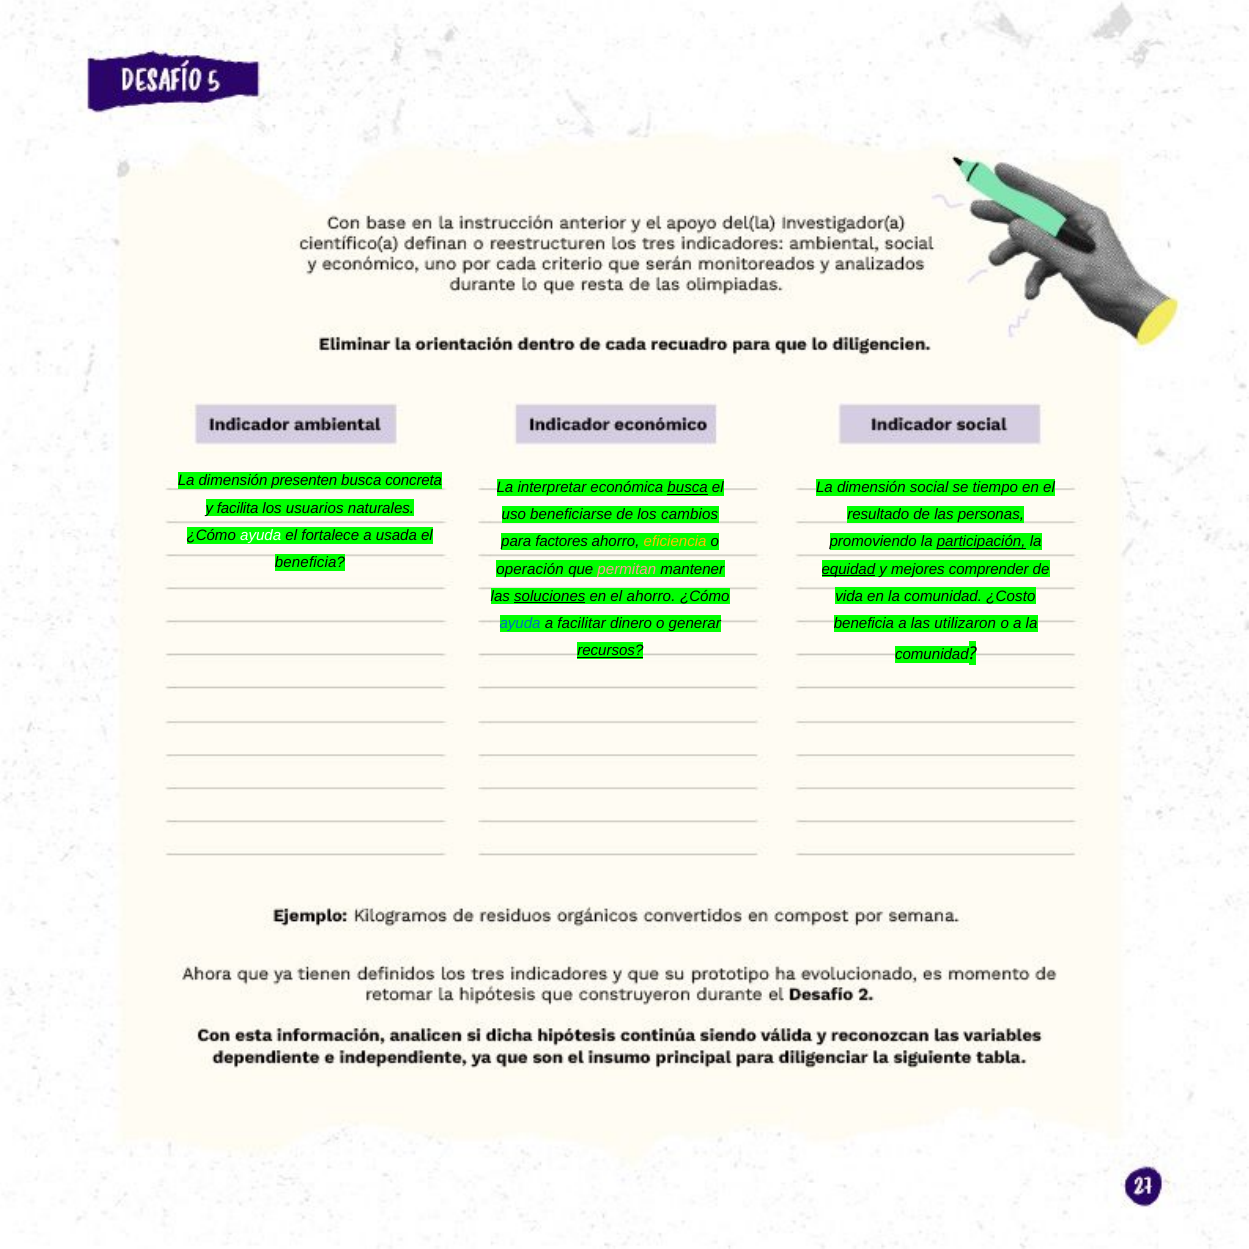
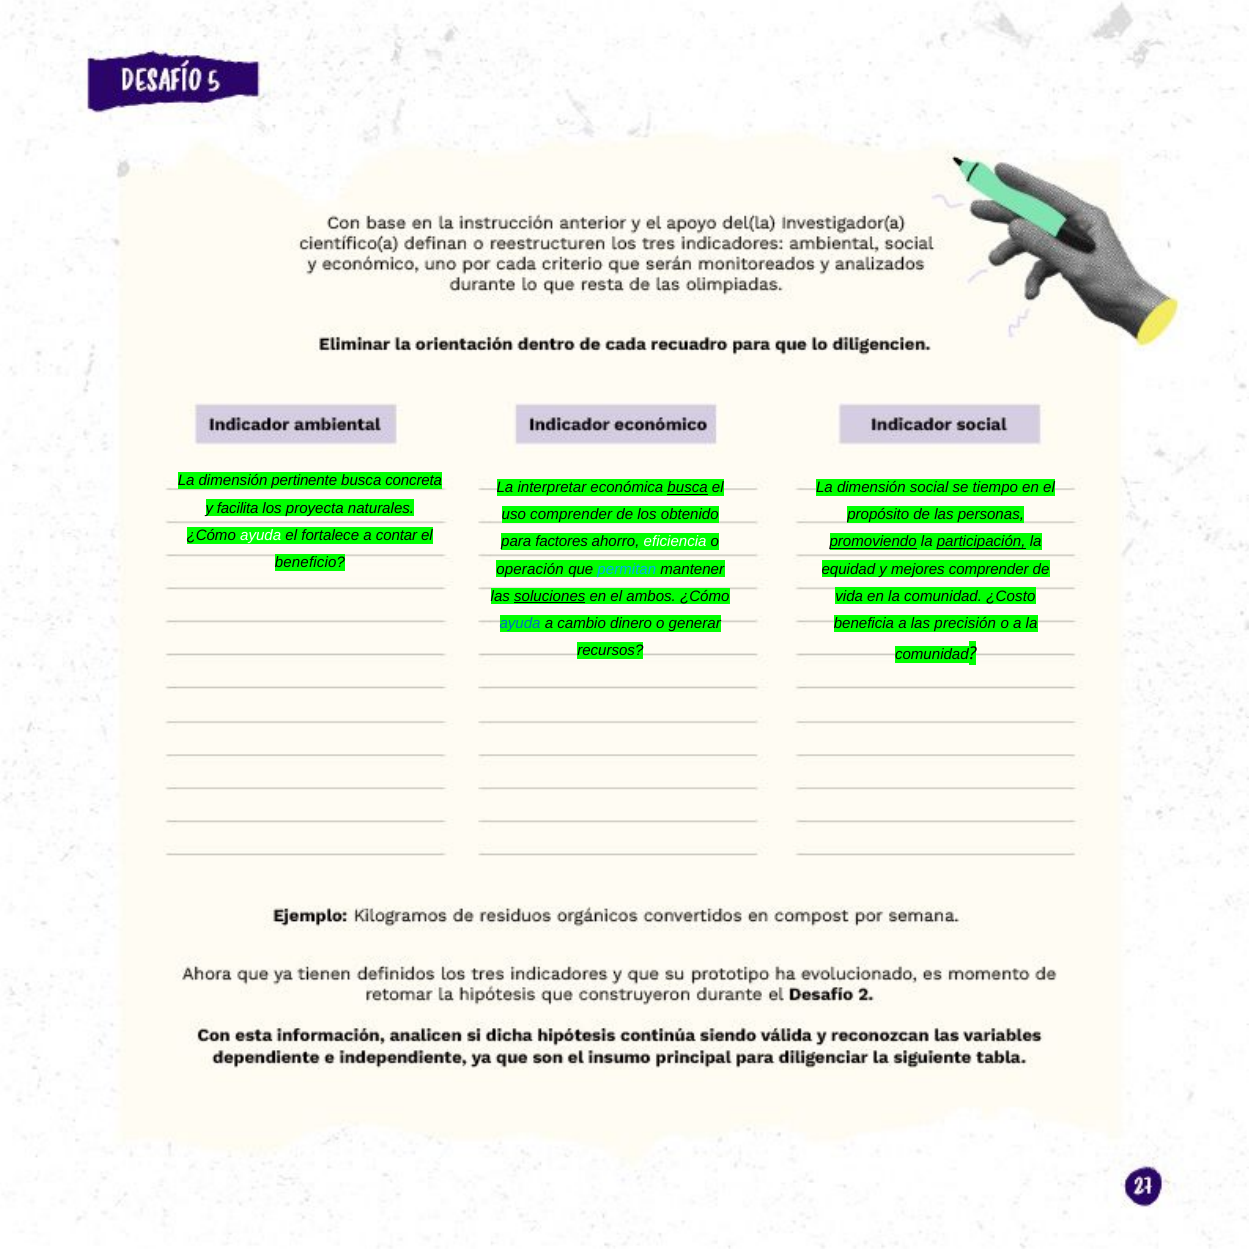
presenten: presenten -> pertinente (304, 481)
usuarios: usuarios -> proyecta (315, 508)
uso beneficiarse: beneficiarse -> comprender (571, 515)
cambios: cambios -> obtenido (690, 515)
resultado: resultado -> propósito (878, 515)
usada: usada -> contar (397, 535)
eficiencia colour: yellow -> white (675, 542)
promoviendo underline: none -> present (873, 542)
beneficia: beneficia -> beneficio (310, 563)
permitan colour: pink -> light blue (627, 569)
equidad underline: present -> none (848, 569)
el ahorro: ahorro -> ambos (651, 596)
facilitar: facilitar -> cambio (582, 623)
utilizaron: utilizaron -> precisión (965, 623)
recursos underline: present -> none (610, 651)
